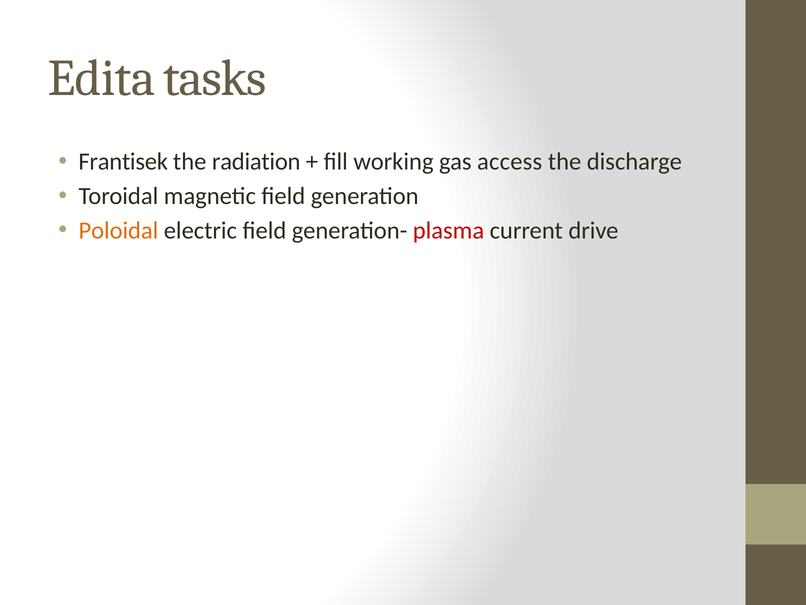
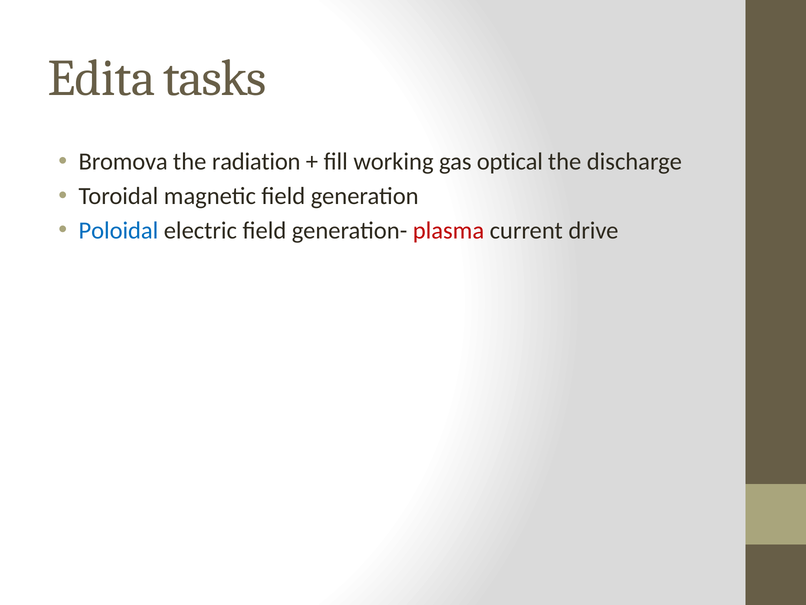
Frantisek: Frantisek -> Bromova (123, 162)
access: access -> optical (510, 162)
Poloidal colour: orange -> blue (118, 231)
